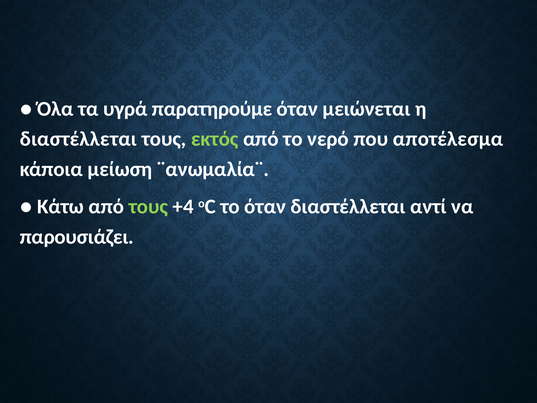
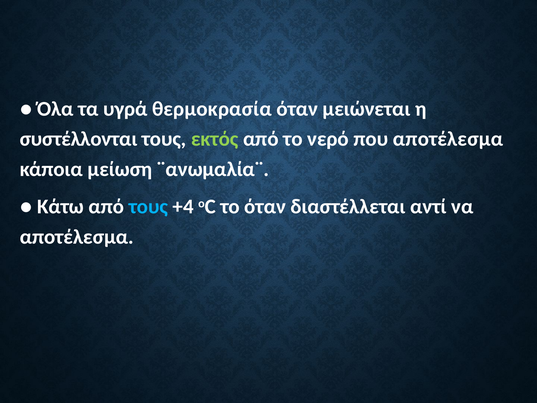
παρατηρούμε: παρατηρούμε -> θερμοκρασία (212, 109)
διαστέλλεται: διαστέλλεται -> συστέλλονται (79, 139)
τους colour: light green -> light blue (148, 207)
παρουσιάζει: παρουσιάζει -> αποτέλεσμα (77, 237)
